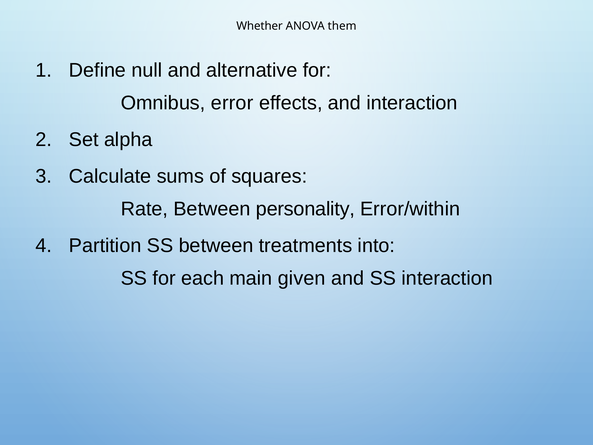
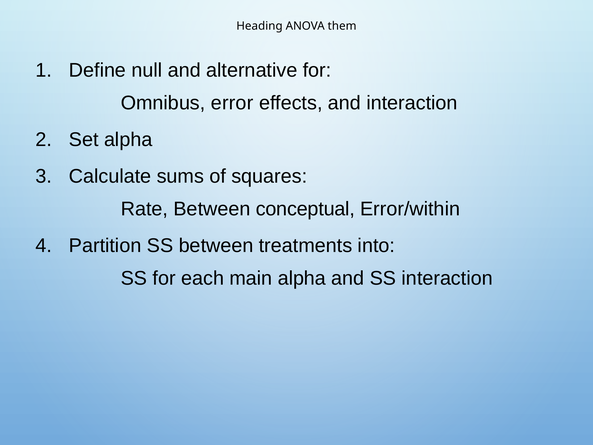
Whether: Whether -> Heading (259, 26)
personality: personality -> conceptual (305, 209)
main given: given -> alpha (302, 278)
